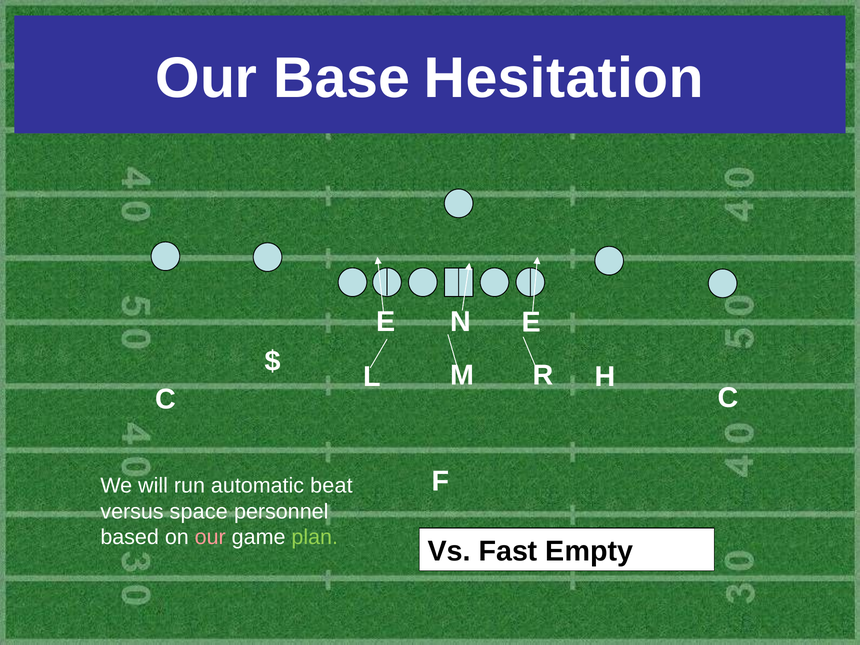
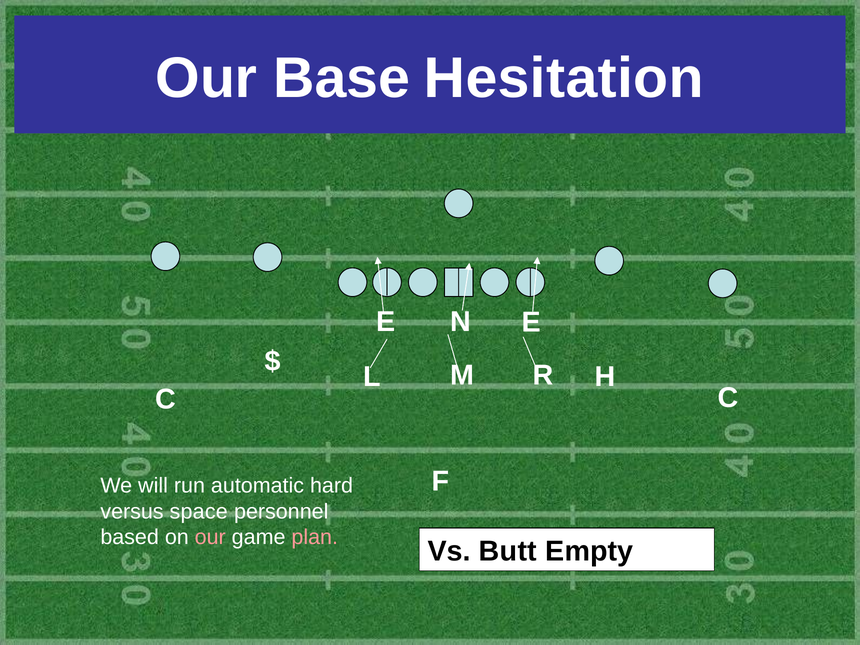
beat: beat -> hard (332, 486)
plan colour: light green -> pink (315, 537)
Fast: Fast -> Butt (508, 551)
